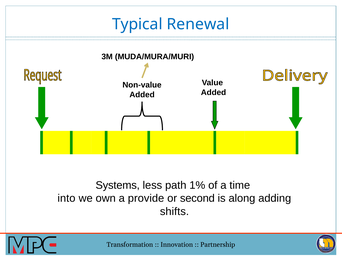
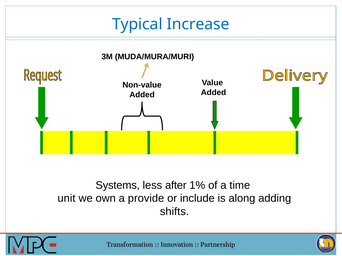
Renewal: Renewal -> Increase (198, 24)
path: path -> after (176, 186)
into: into -> unit (66, 199)
second: second -> include (197, 199)
